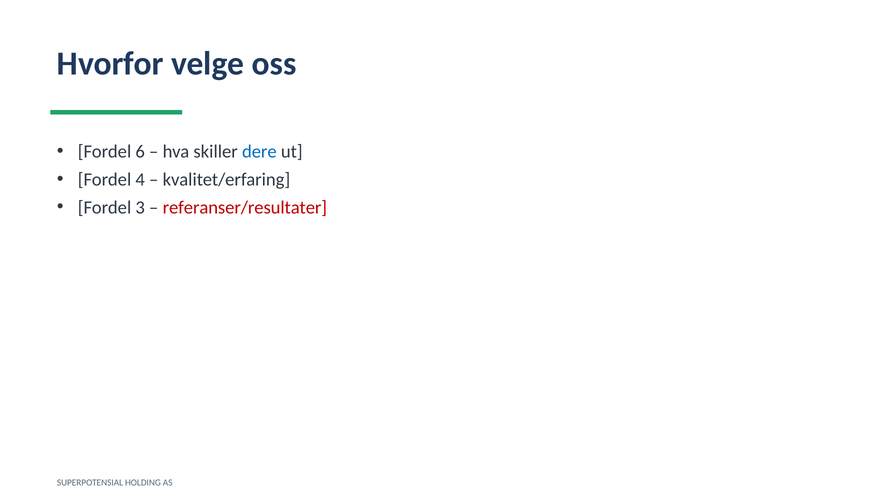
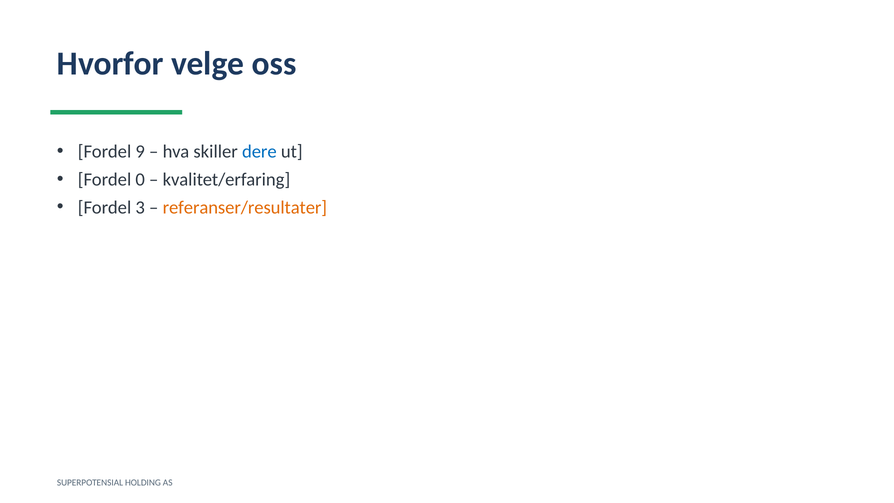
6: 6 -> 9 (140, 151)
4: 4 -> 0 (140, 179)
referanser/resultater colour: red -> orange (245, 207)
